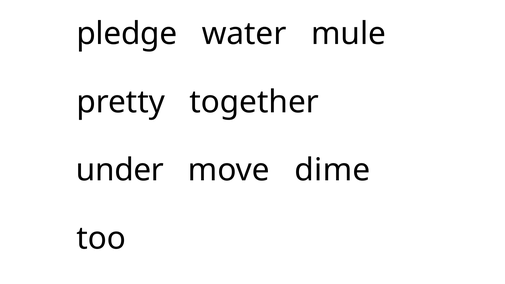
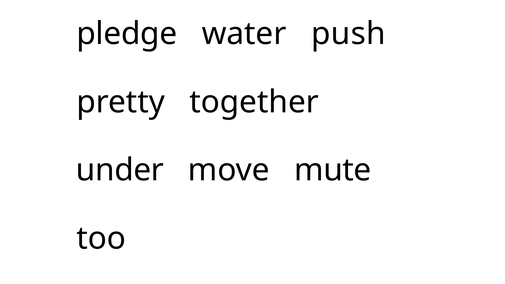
mule: mule -> push (348, 34)
dime: dime -> mute (333, 170)
